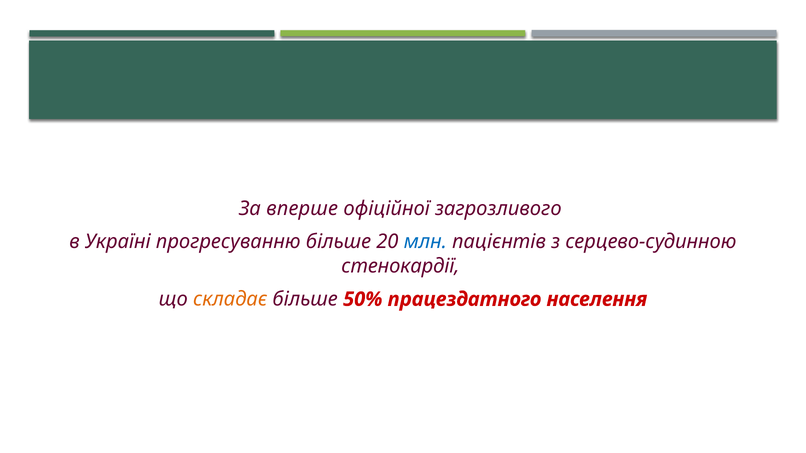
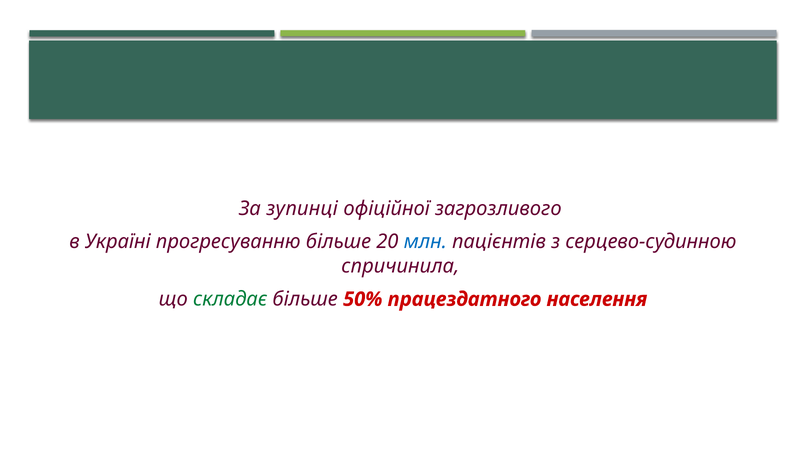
вперше: вперше -> зупинці (302, 209)
стенокардії: стенокардії -> спричинила (400, 266)
складає colour: orange -> green (230, 299)
